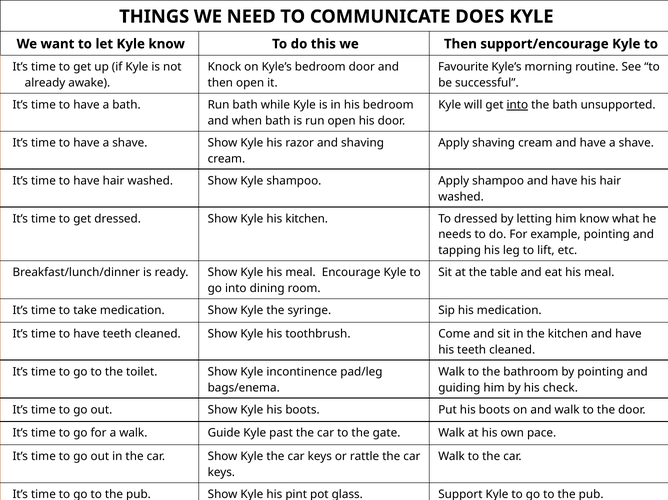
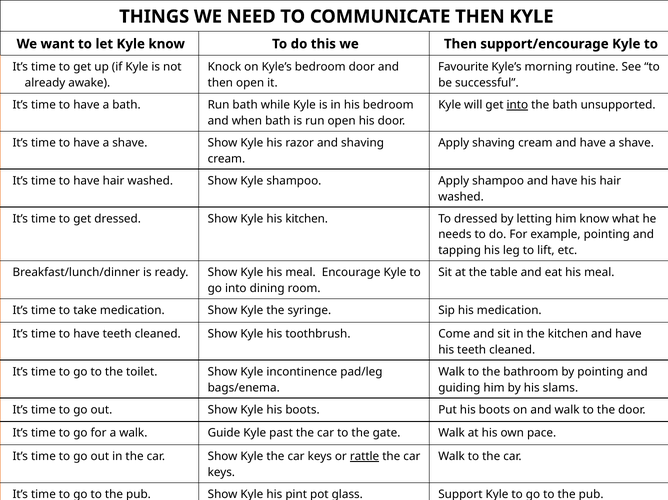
COMMUNICATE DOES: DOES -> THEN (480, 17)
check: check -> slams (560, 387)
rattle underline: none -> present (365, 456)
